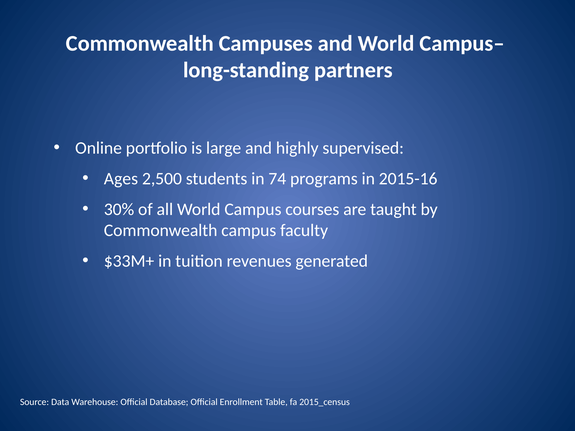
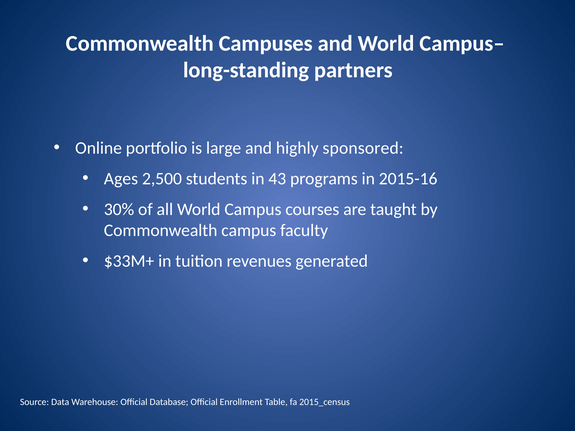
supervised: supervised -> sponsored (363, 148)
74: 74 -> 43 (277, 179)
